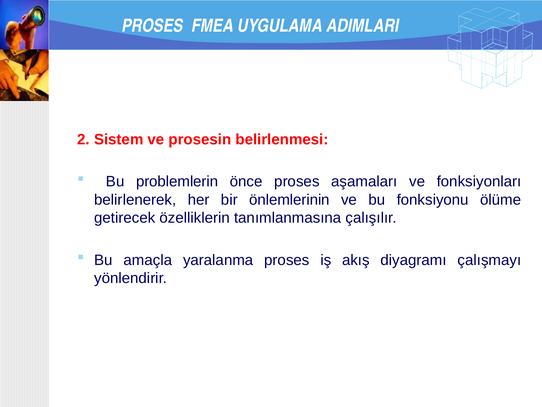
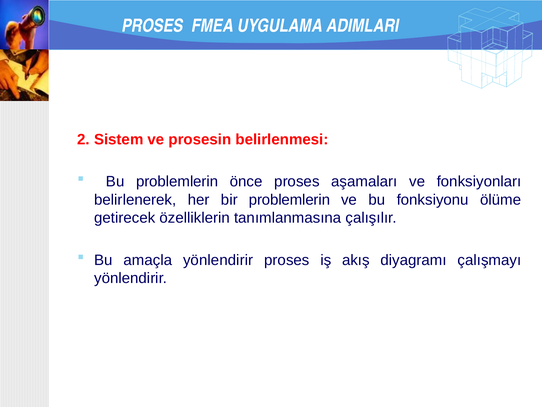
bir önlemlerinin: önlemlerinin -> problemlerin (289, 200)
amaçla yaralanma: yaralanma -> yönlendirir (218, 260)
